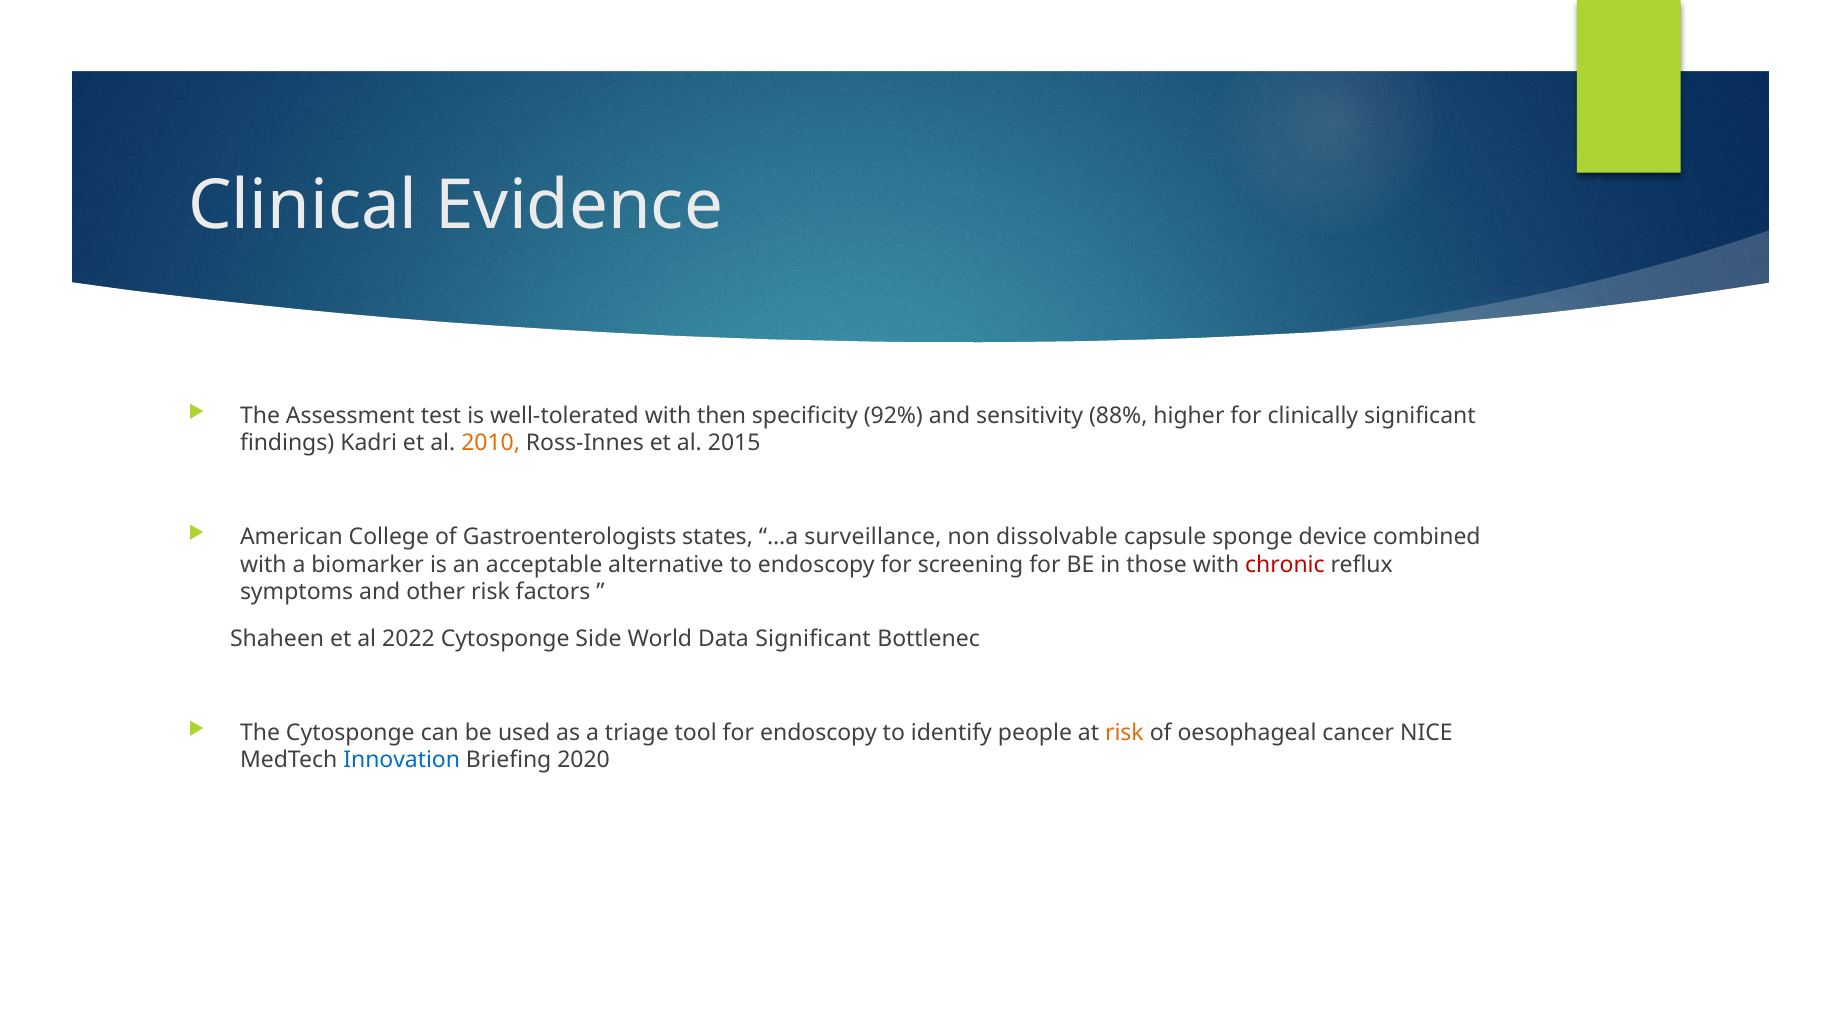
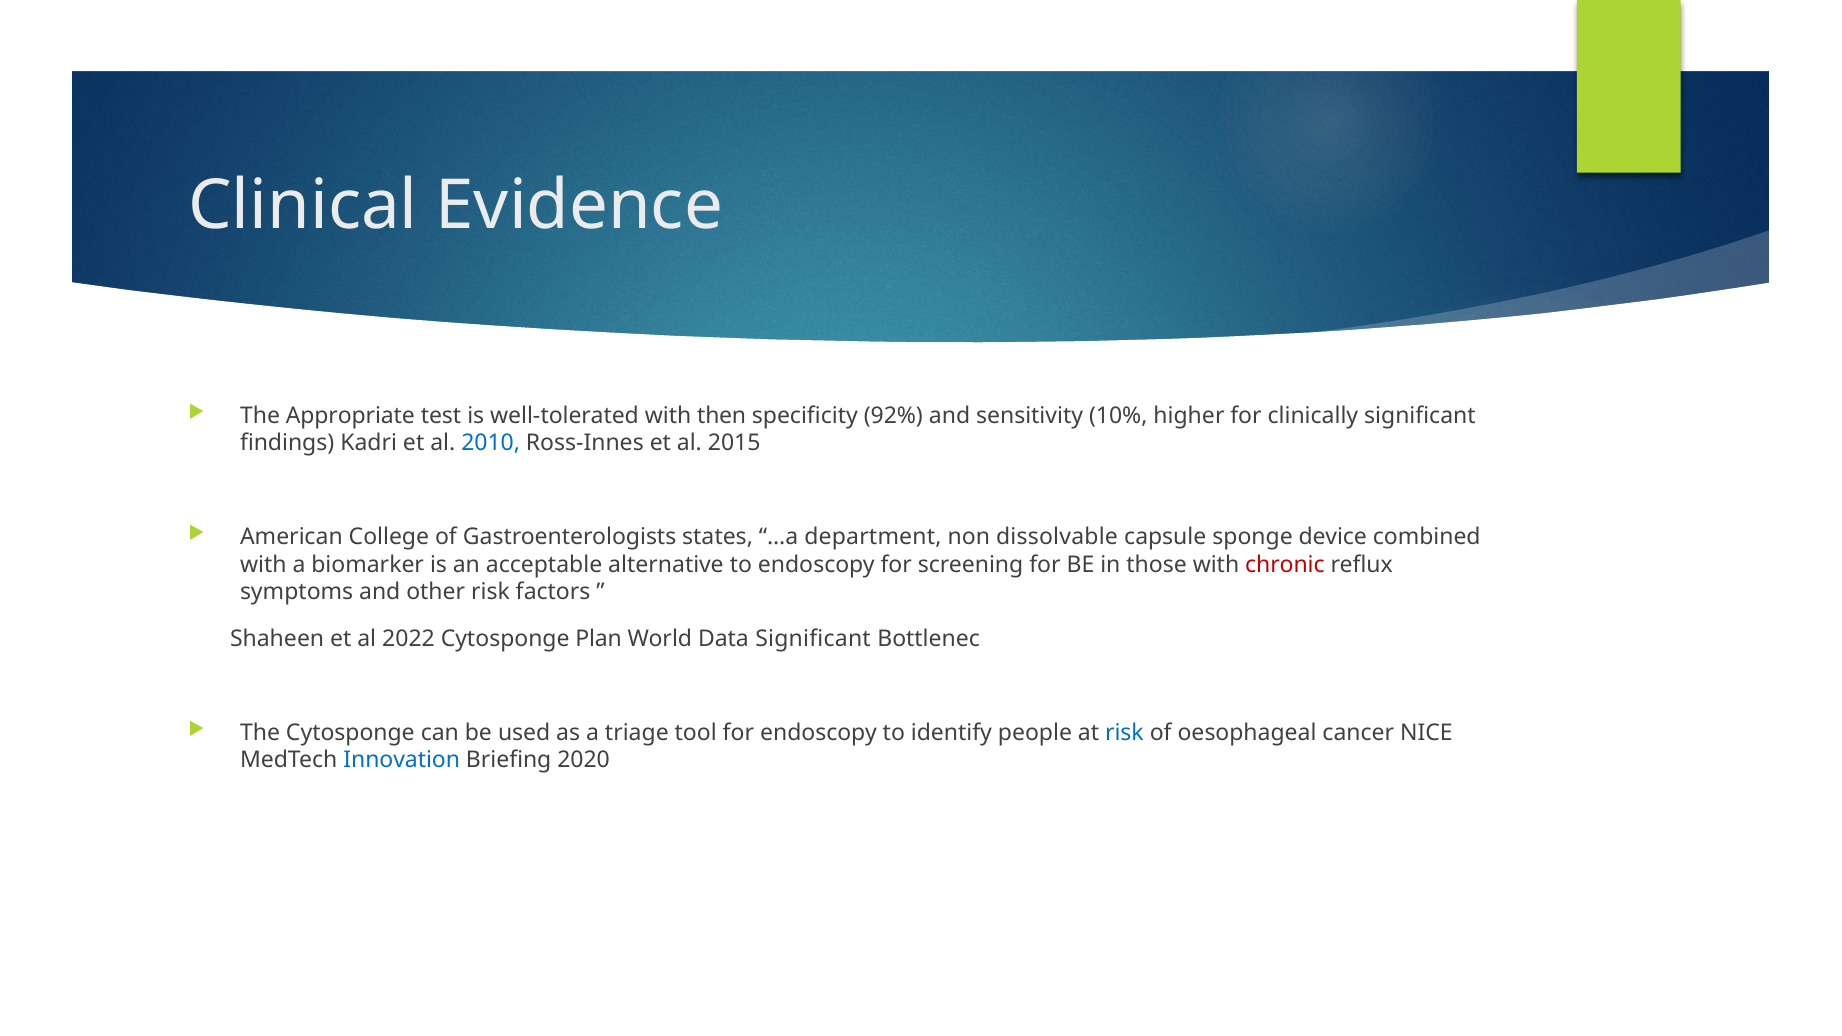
Assessment: Assessment -> Appropriate (350, 416)
88%: 88% -> 10% (1118, 416)
2010 colour: orange -> blue (491, 443)
surveillance: surveillance -> department (873, 537)
Side: Side -> Plan (599, 639)
risk colour: orange -> blue (1124, 733)
